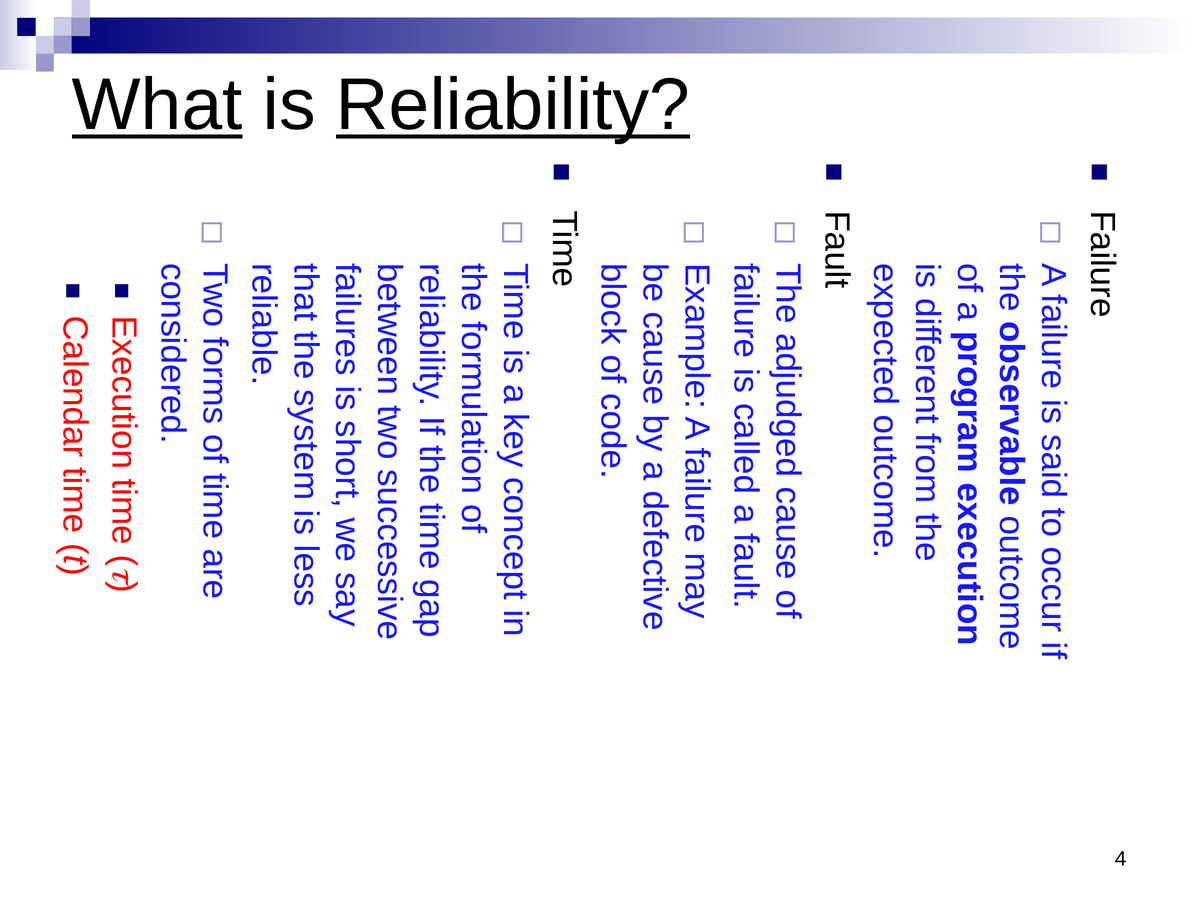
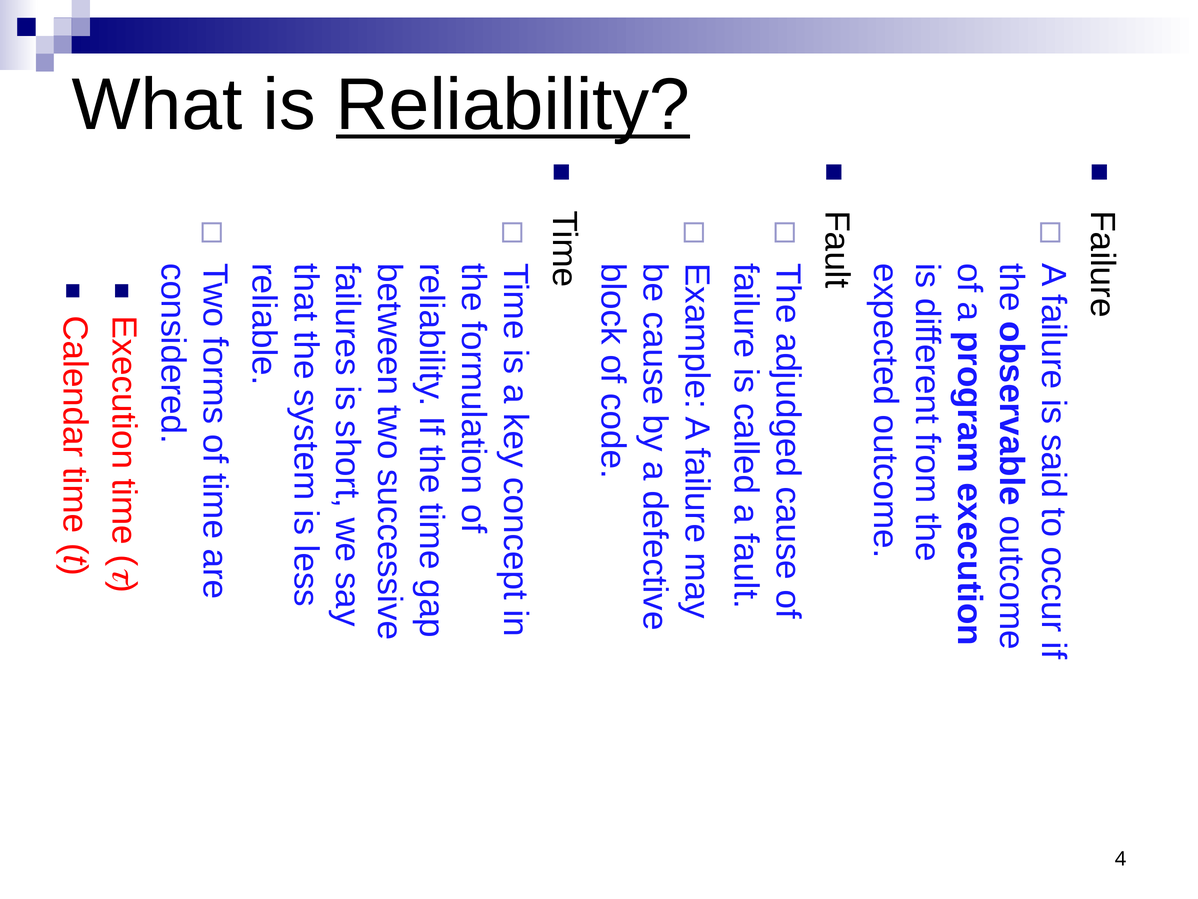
What underline: present -> none (157, 105)
